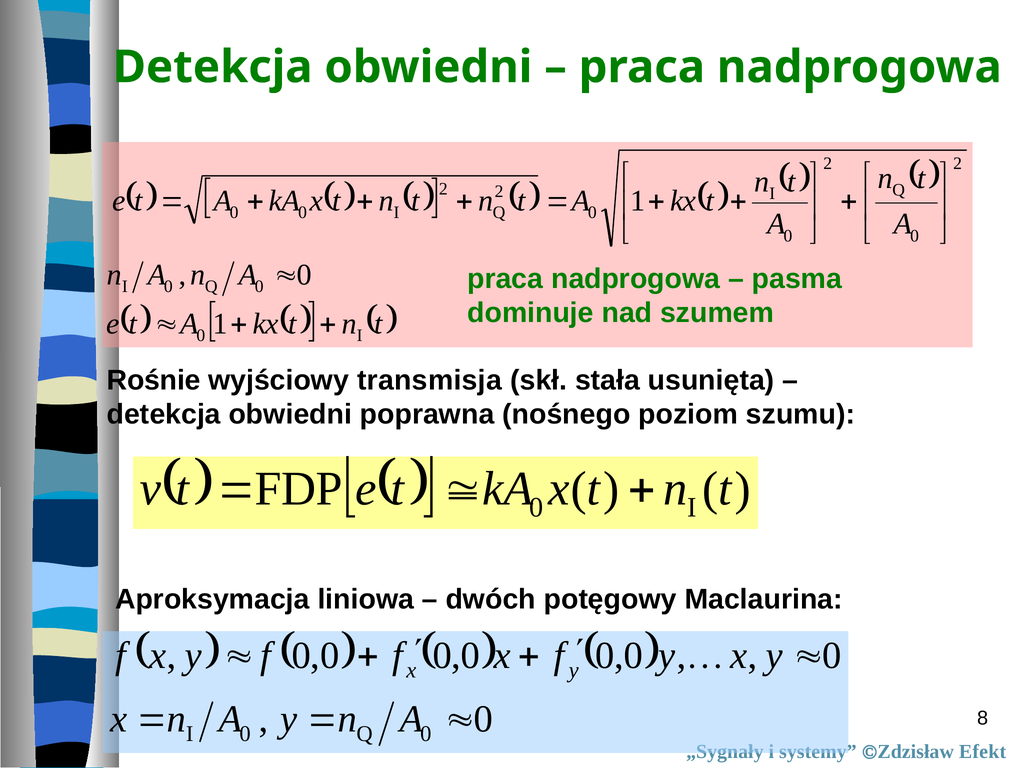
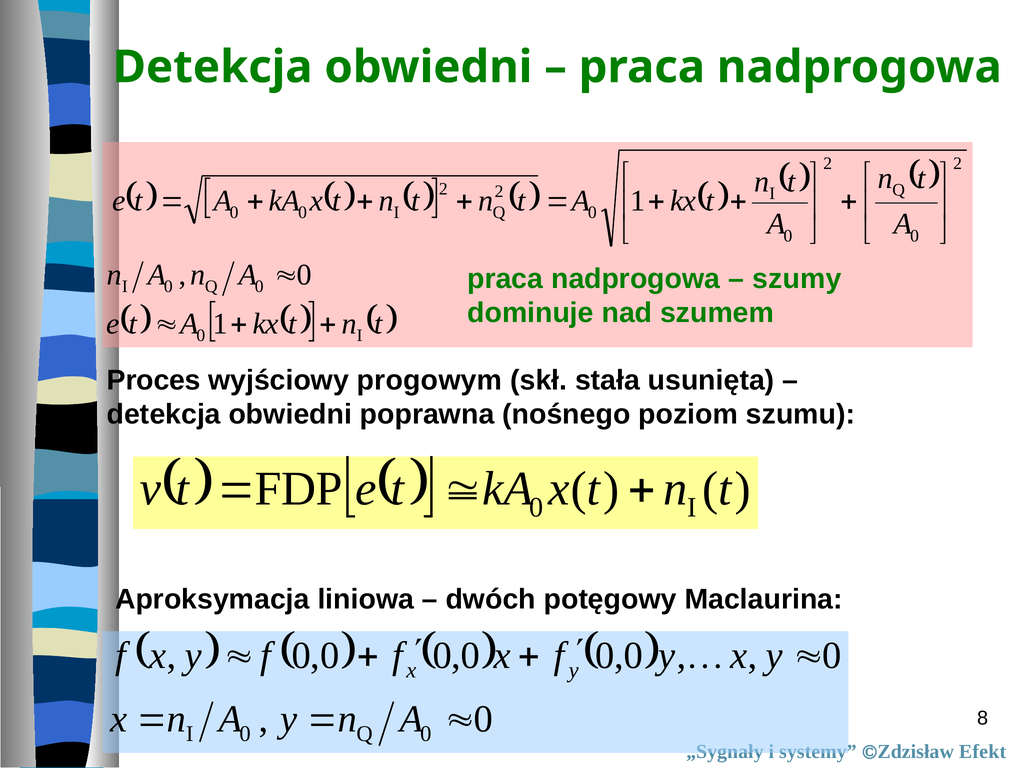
pasma: pasma -> szumy (797, 279)
Rośnie: Rośnie -> Proces (154, 380)
transmisja: transmisja -> progowym (430, 380)
